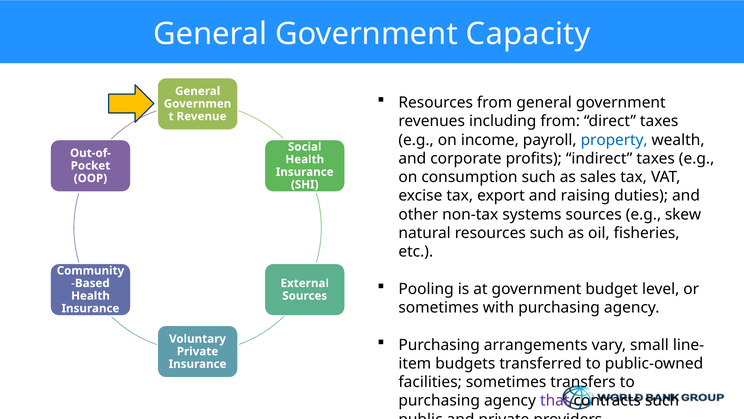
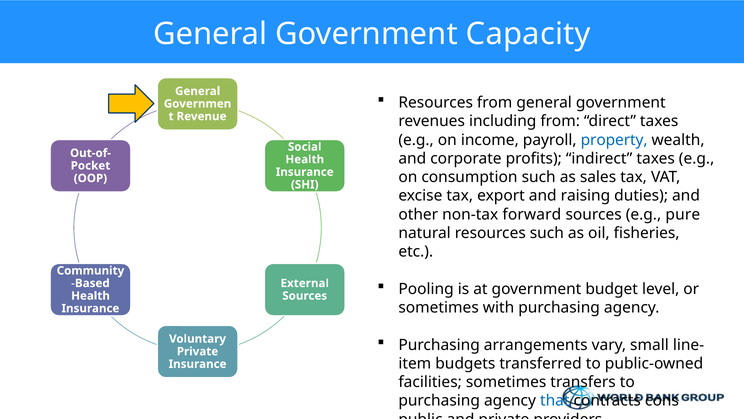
systems: systems -> forward (532, 214)
skew: skew -> pure (683, 214)
that colour: purple -> blue (555, 400)
contracts such: such -> cons (662, 400)
